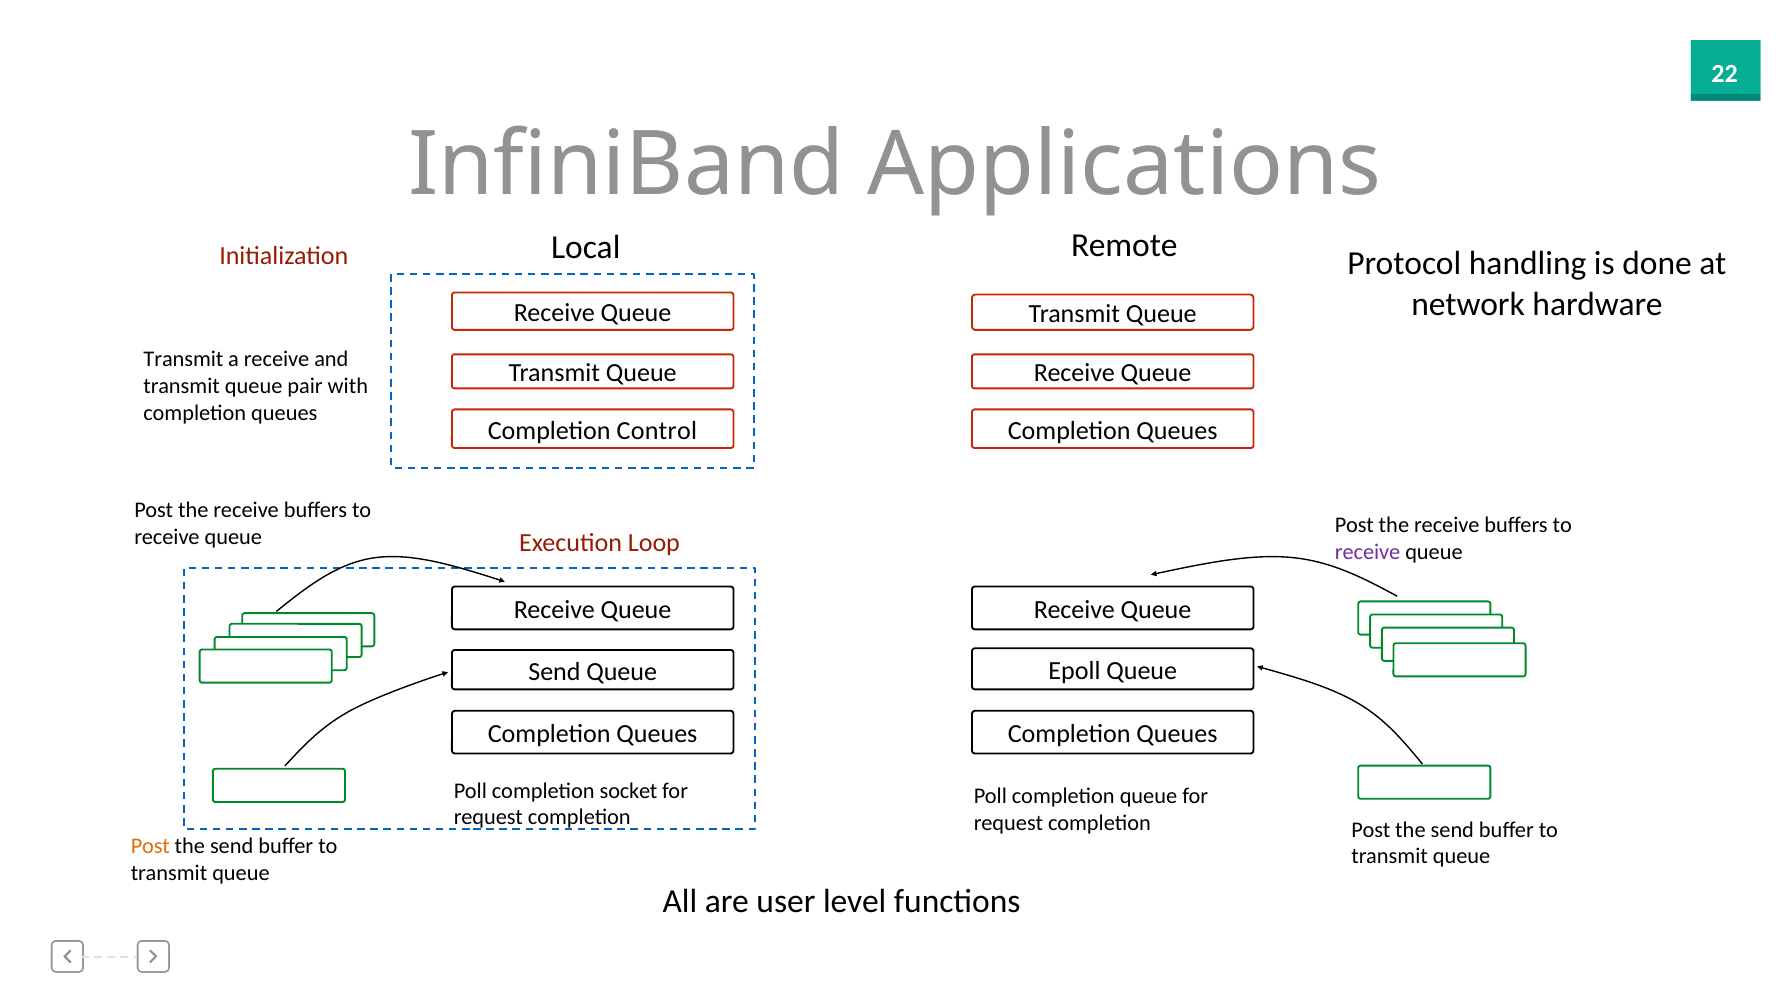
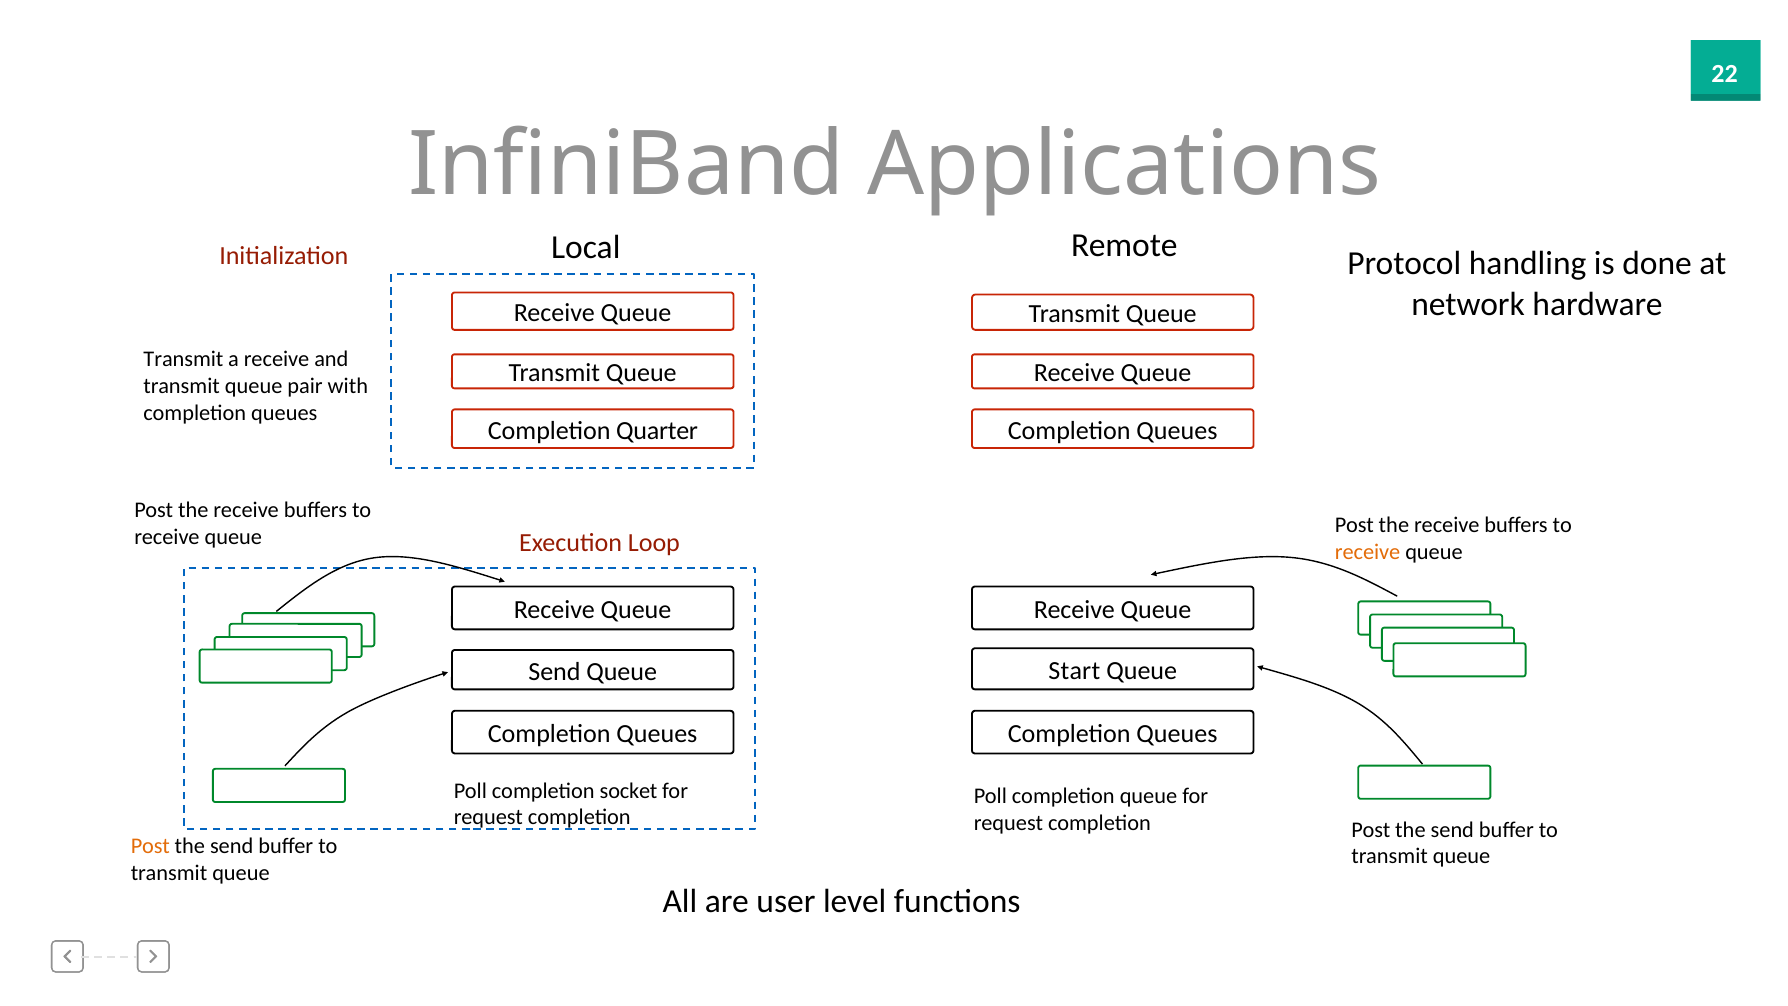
Control: Control -> Quarter (657, 430)
receive colour: purple -> orange (1368, 552)
Epoll: Epoll -> Start (1074, 670)
